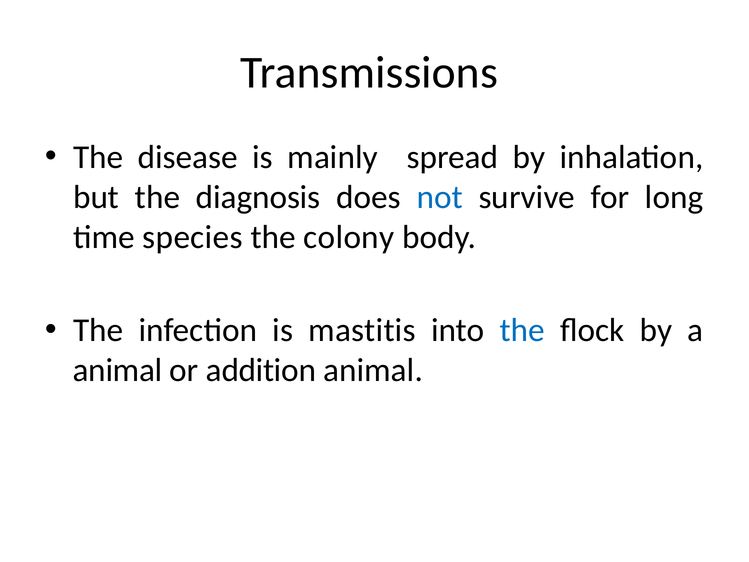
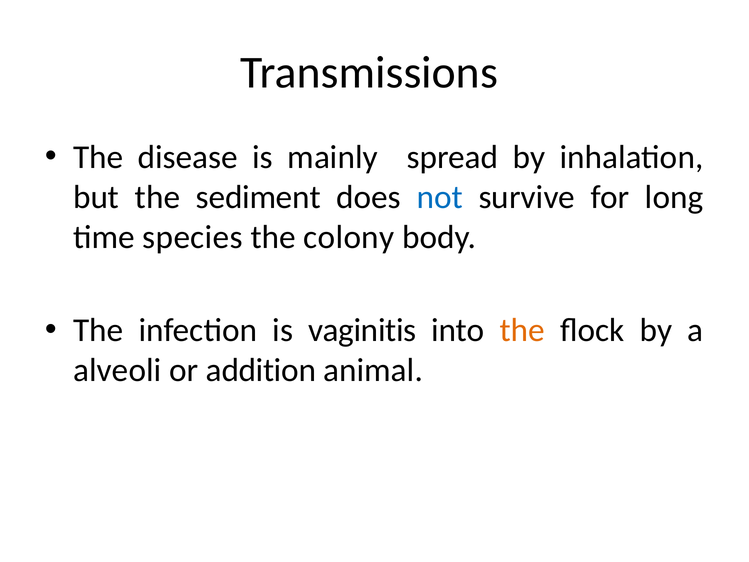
diagnosis: diagnosis -> sediment (258, 197)
mastitis: mastitis -> vaginitis (362, 330)
the colour: blue -> orange (522, 330)
animal: animal -> alveoli (117, 370)
